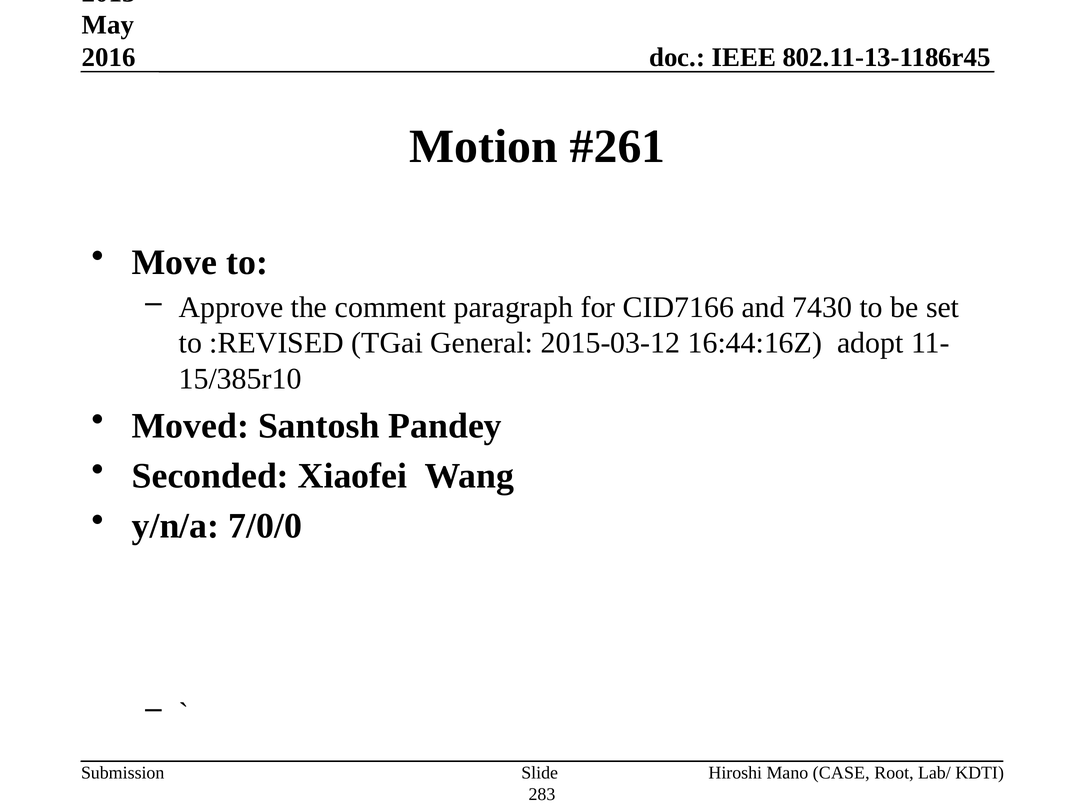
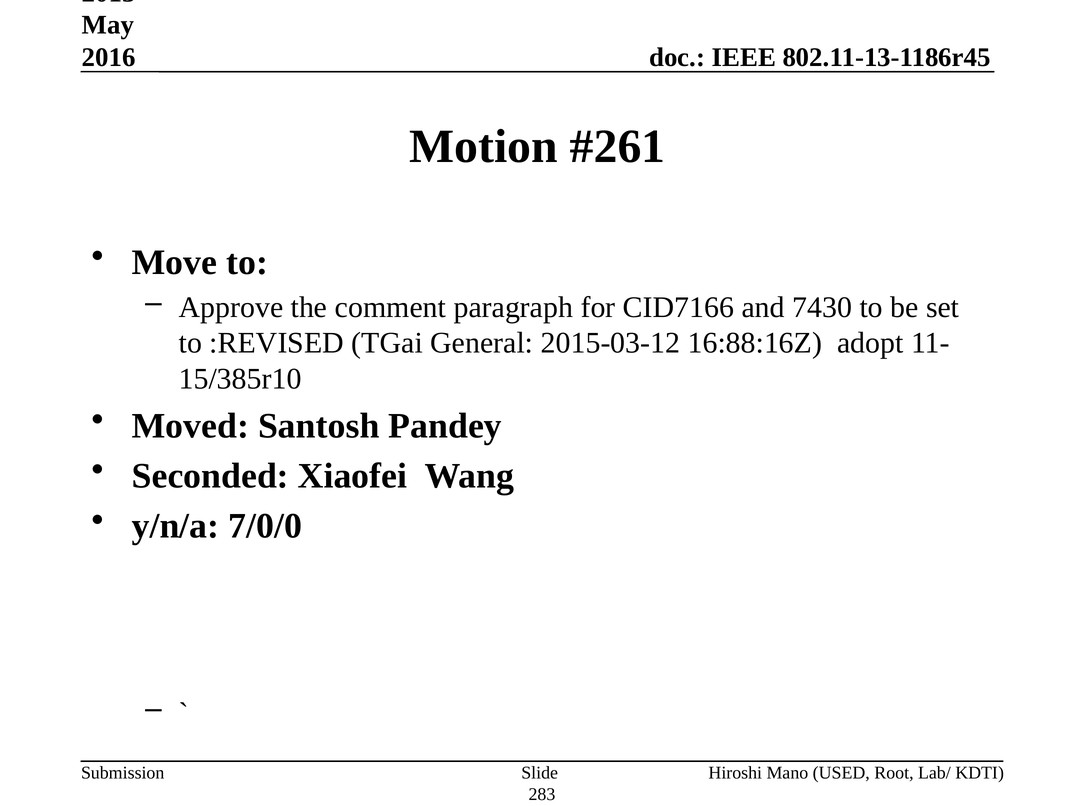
16:44:16Z: 16:44:16Z -> 16:88:16Z (755, 343)
CASE: CASE -> USED (841, 773)
